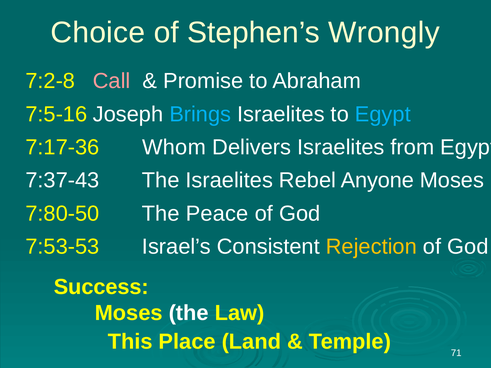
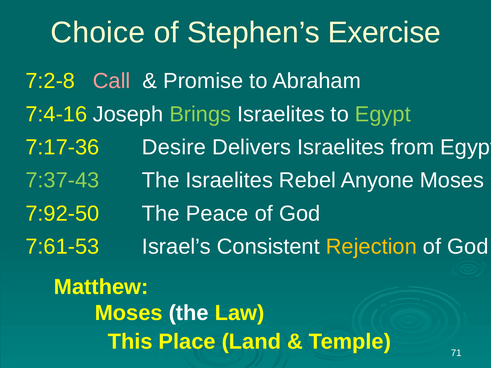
Wrongly: Wrongly -> Exercise (384, 33)
7:5-16: 7:5-16 -> 7:4-16 (56, 114)
Brings colour: light blue -> light green (200, 114)
Egypt colour: light blue -> light green (383, 114)
Whom: Whom -> Desire (174, 147)
7:37-43 colour: white -> light green (62, 181)
7:80-50: 7:80-50 -> 7:92-50 (62, 214)
7:53-53: 7:53-53 -> 7:61-53 (62, 247)
Success: Success -> Matthew (101, 287)
